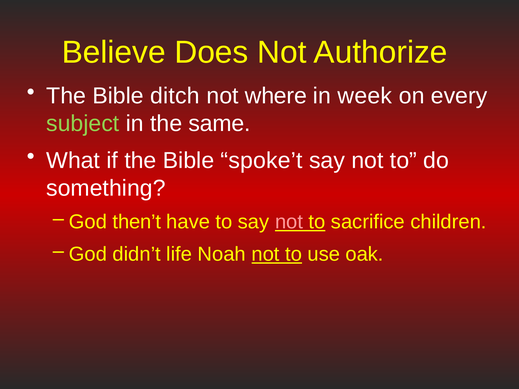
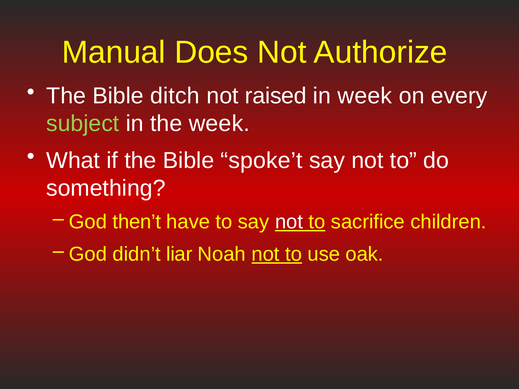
Believe: Believe -> Manual (114, 53)
where: where -> raised (276, 96)
the same: same -> week (219, 124)
not colour: pink -> white (289, 222)
life: life -> liar (179, 254)
